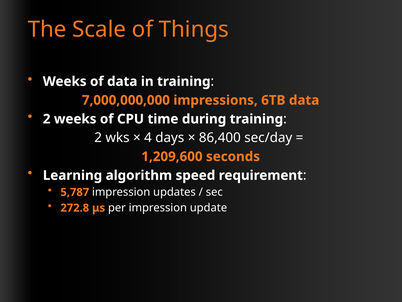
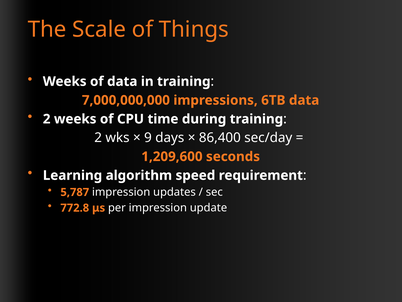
4: 4 -> 9 (148, 138)
272.8: 272.8 -> 772.8 (75, 208)
